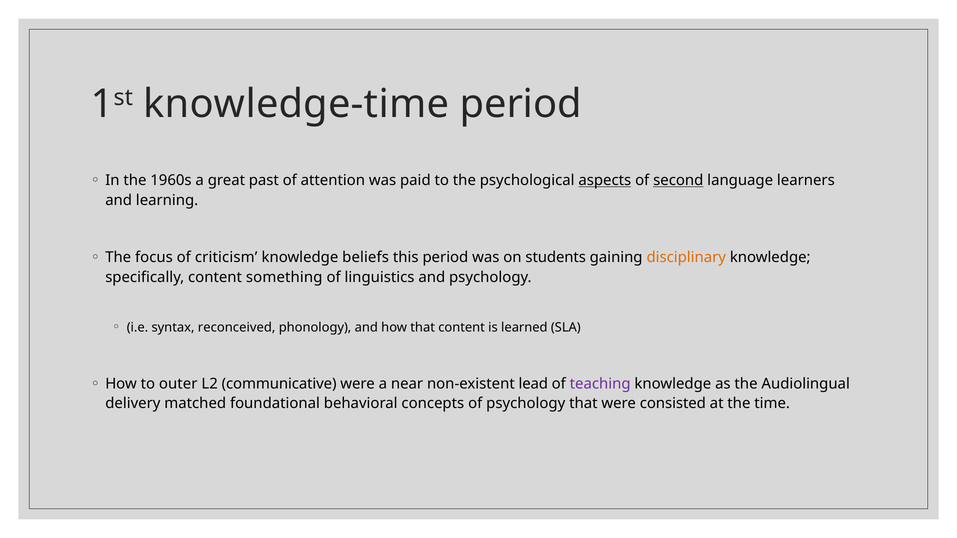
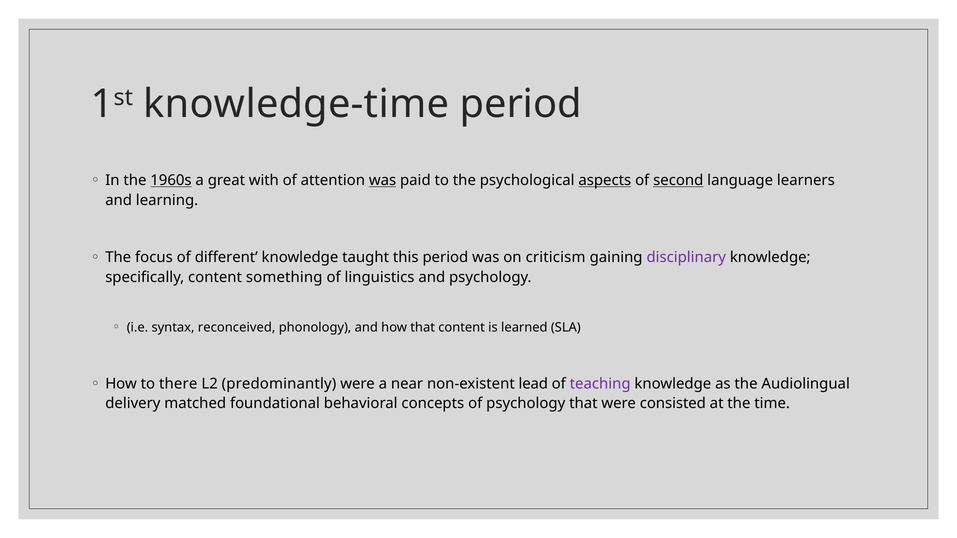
1960s underline: none -> present (171, 180)
past: past -> with (264, 180)
was underline: none -> present (383, 180)
criticism: criticism -> different (226, 258)
beliefs: beliefs -> taught (366, 258)
students: students -> criticism (556, 258)
disciplinary colour: orange -> purple (686, 258)
outer: outer -> there (178, 384)
communicative: communicative -> predominantly (279, 384)
